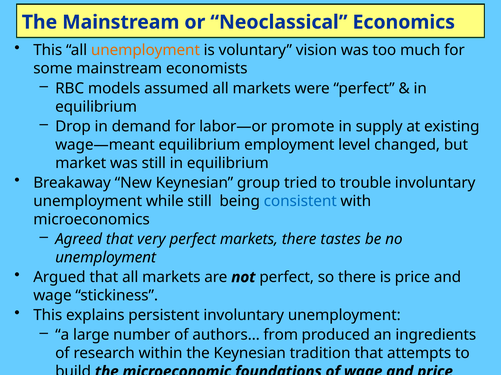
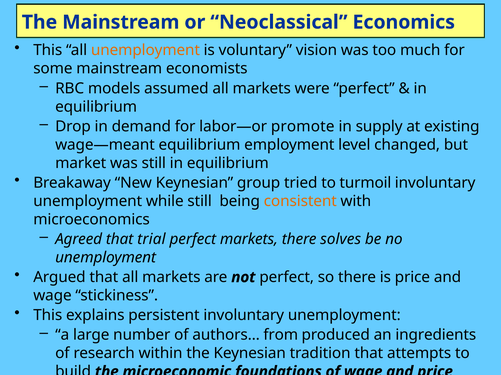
trouble: trouble -> turmoil (365, 183)
consistent colour: blue -> orange (300, 201)
very: very -> trial (151, 240)
tastes: tastes -> solves (341, 240)
